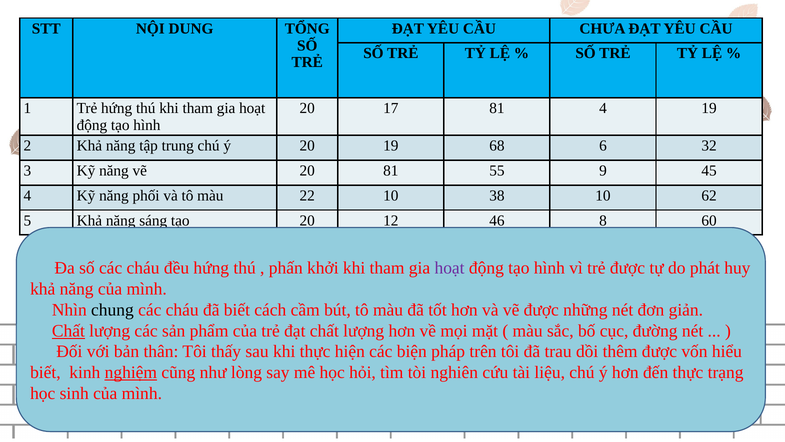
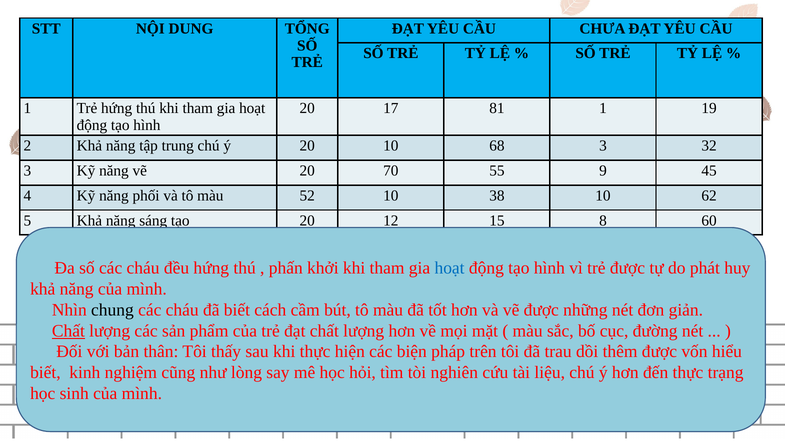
81 4: 4 -> 1 (603, 108)
20 19: 19 -> 10 (391, 146)
68 6: 6 -> 3 (603, 146)
20 81: 81 -> 70 (391, 171)
22: 22 -> 52 (307, 195)
46: 46 -> 15 (497, 220)
hoạt colour: purple -> blue (450, 268)
nghiệm underline: present -> none (131, 372)
